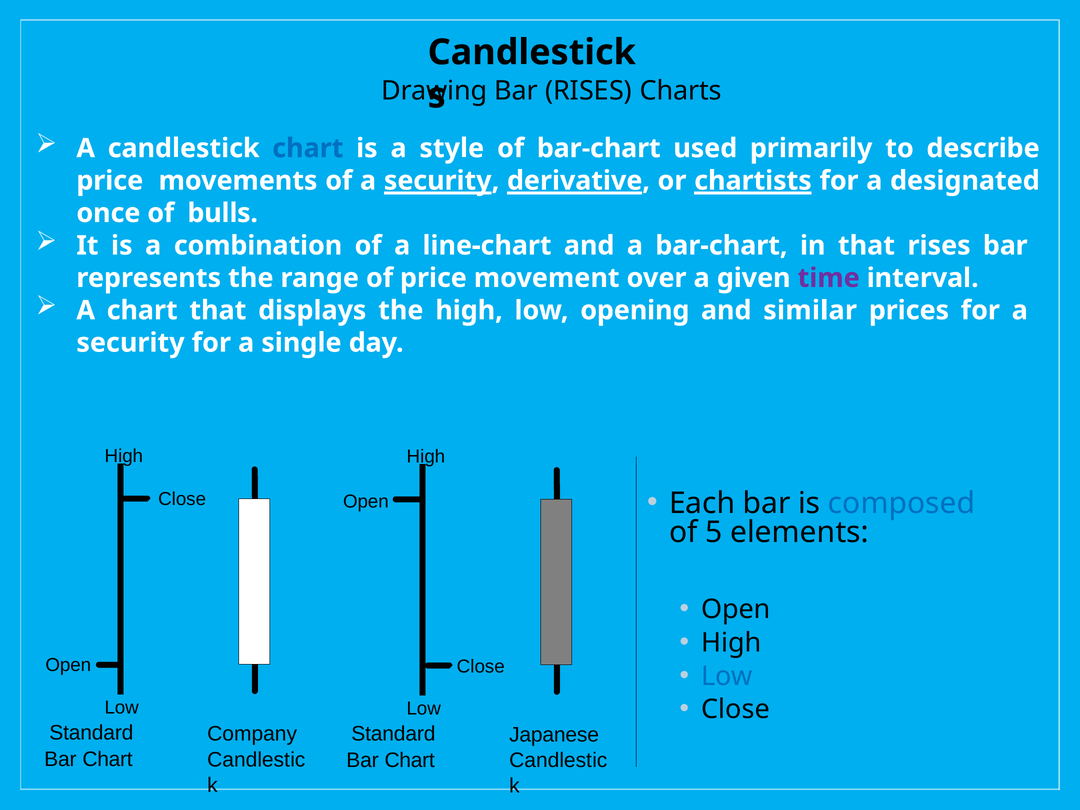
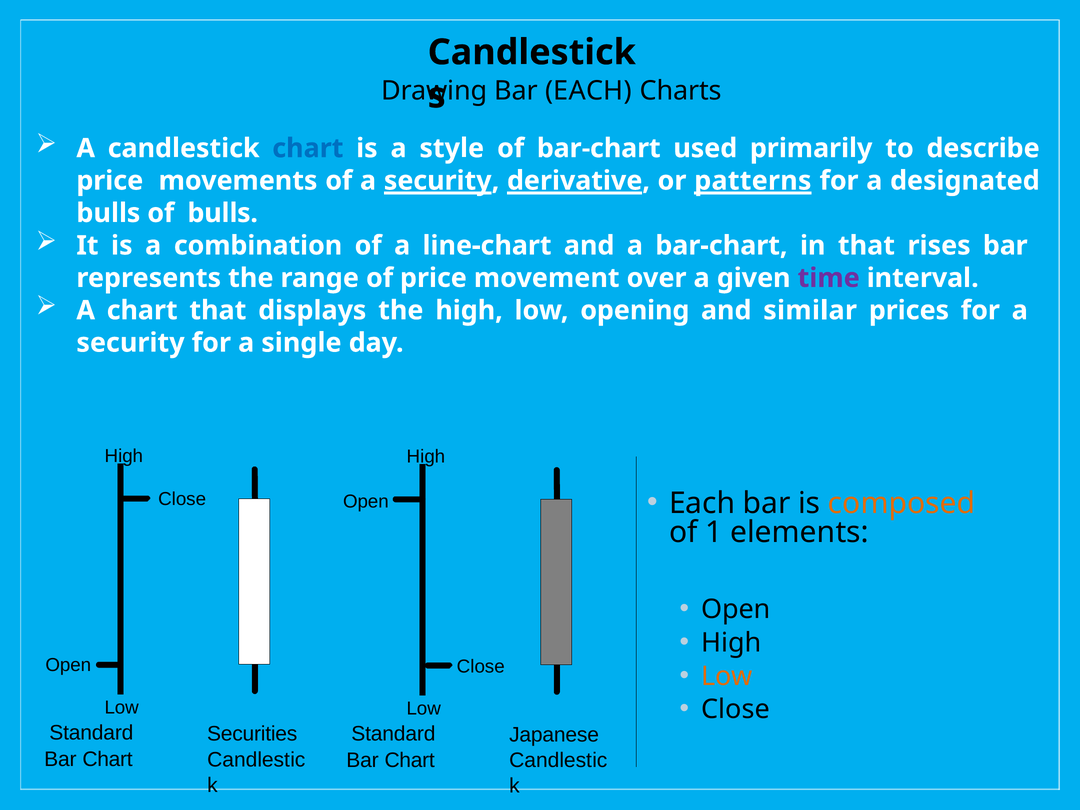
Bar RISES: RISES -> EACH (588, 91)
chartists: chartists -> patterns (753, 181)
once: once -> bulls (108, 213)
composed colour: blue -> orange (902, 503)
5: 5 -> 1 (714, 532)
Low colour: blue -> orange (727, 676)
Company: Company -> Securities (252, 734)
